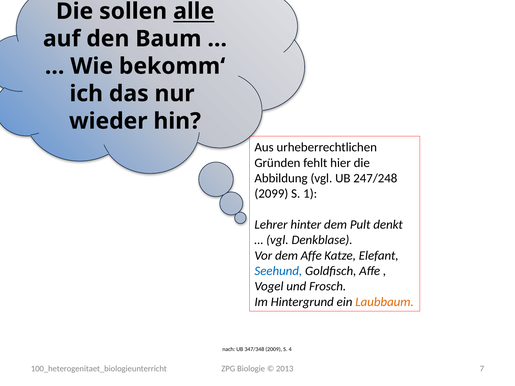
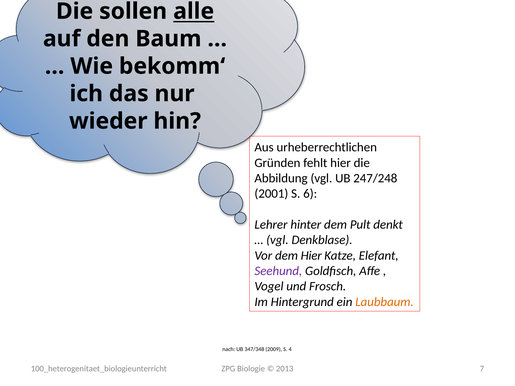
2099: 2099 -> 2001 (271, 194)
1: 1 -> 6 (310, 194)
dem Affe: Affe -> Hier (311, 256)
Seehund colour: blue -> purple (278, 271)
